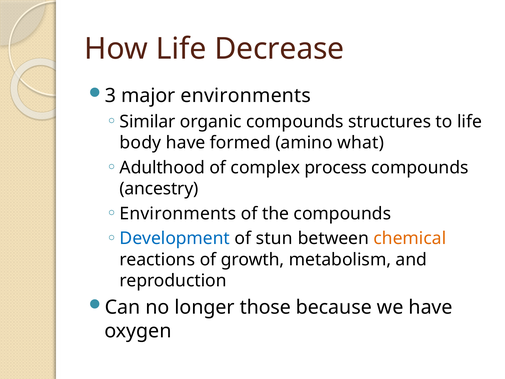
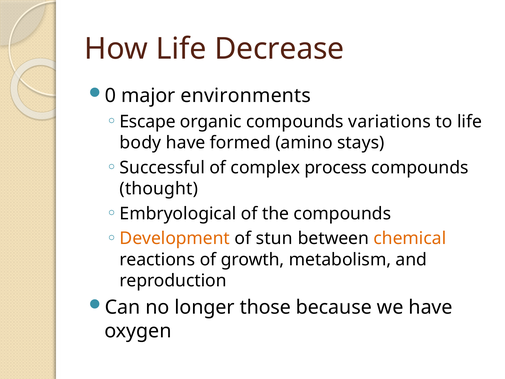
3: 3 -> 0 (110, 96)
Similar: Similar -> Escape (148, 122)
structures: structures -> variations (390, 122)
what: what -> stays (361, 143)
Adulthood: Adulthood -> Successful (162, 168)
ancestry: ancestry -> thought (159, 189)
Environments: Environments -> Embryological (178, 213)
Development colour: blue -> orange (175, 238)
